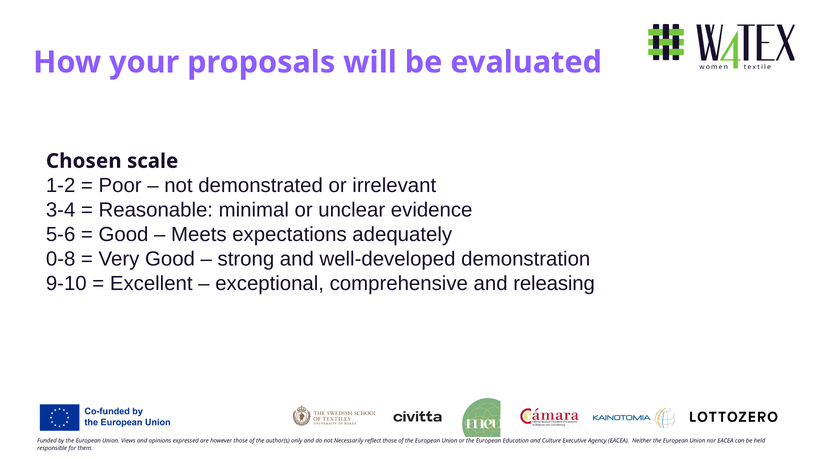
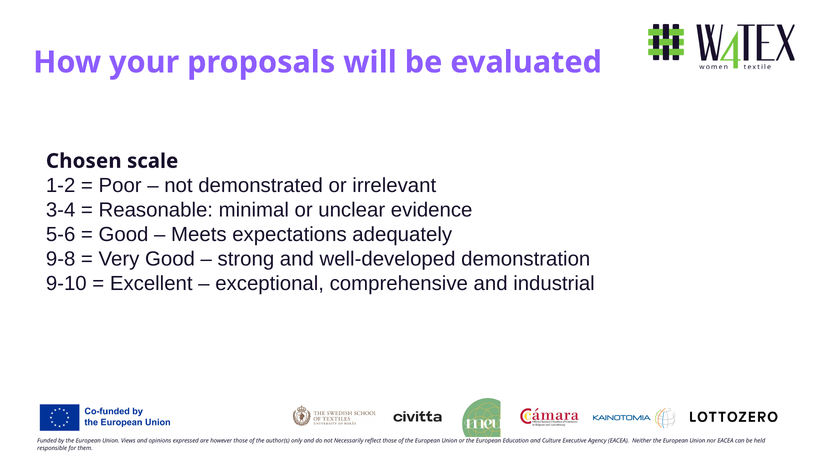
0-8: 0-8 -> 9-8 (61, 259)
releasing: releasing -> industrial (554, 283)
